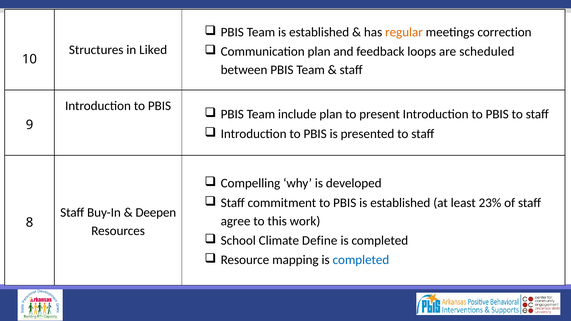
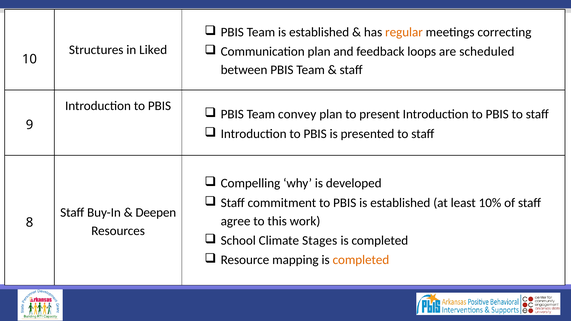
correction: correction -> correcting (504, 32)
include: include -> convey (297, 114)
23%: 23% -> 10% (490, 203)
Define: Define -> Stages (320, 241)
completed colour: blue -> orange (361, 260)
